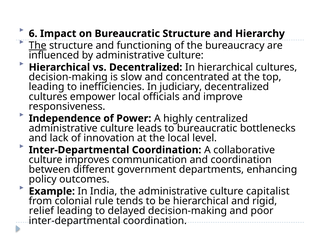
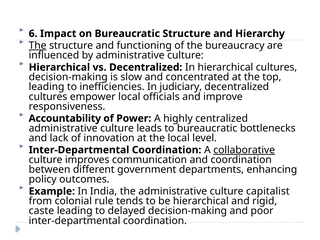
Independence: Independence -> Accountability (65, 118)
collaborative underline: none -> present (244, 150)
relief: relief -> caste (41, 211)
